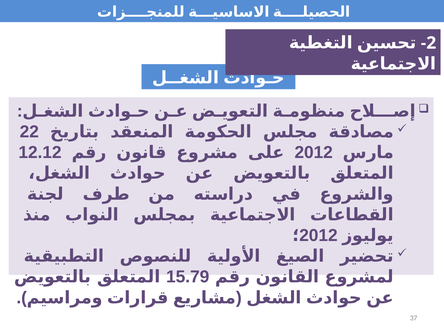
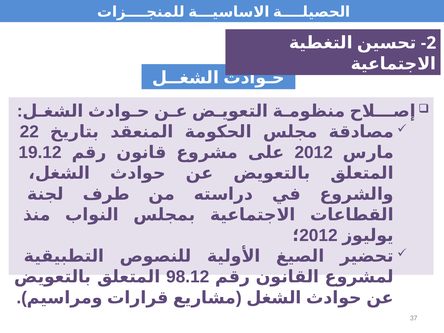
12.12: 12.12 -> 19.12 (40, 153)
15.79: 15.79 -> 98.12 (188, 277)
